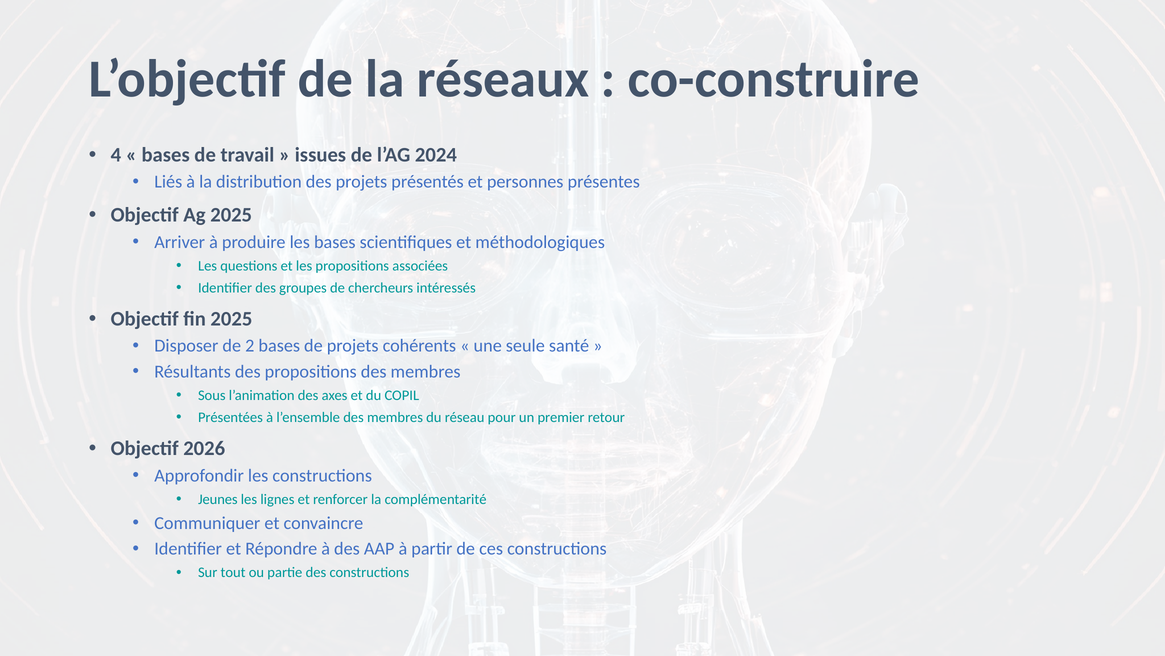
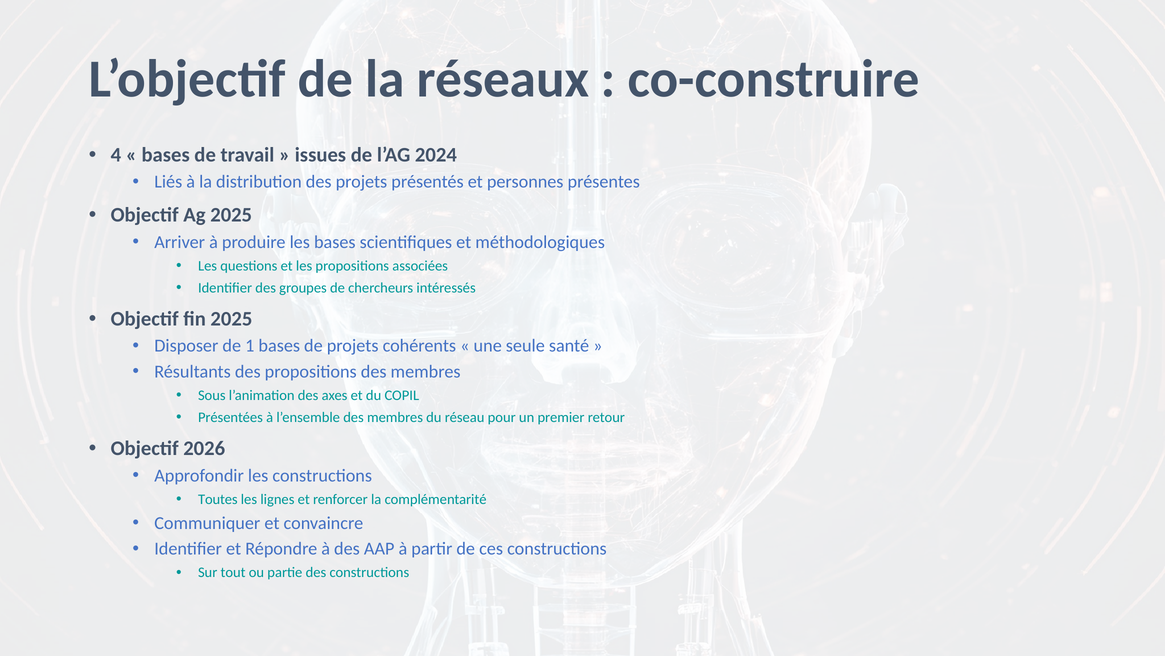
2: 2 -> 1 (250, 346)
Jeunes: Jeunes -> Toutes (218, 499)
